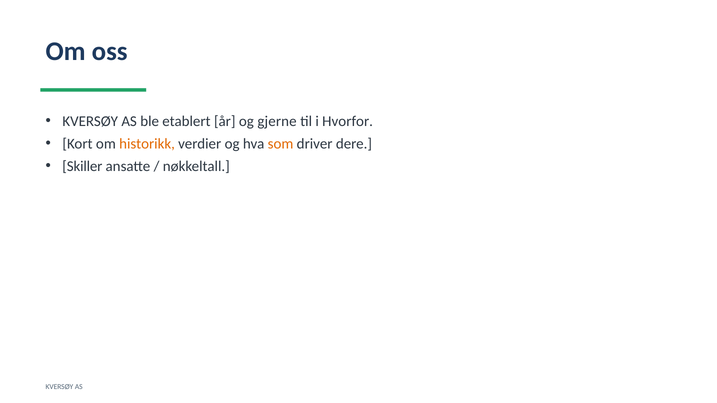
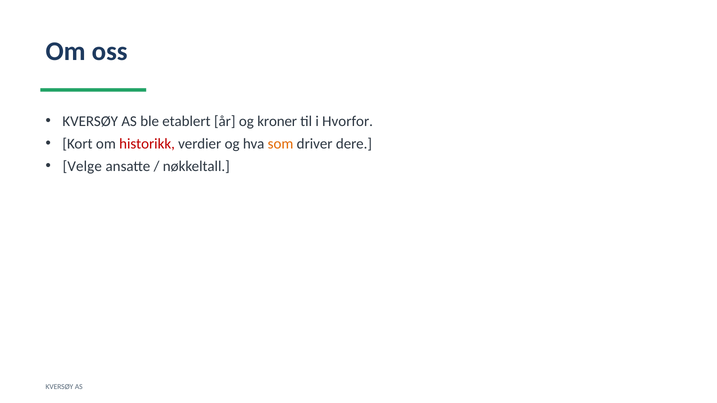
gjerne: gjerne -> kroner (277, 121)
historikk colour: orange -> red (147, 144)
Skiller: Skiller -> Velge (82, 166)
